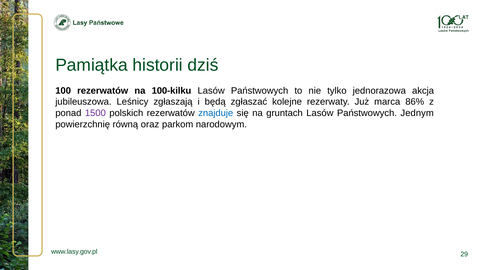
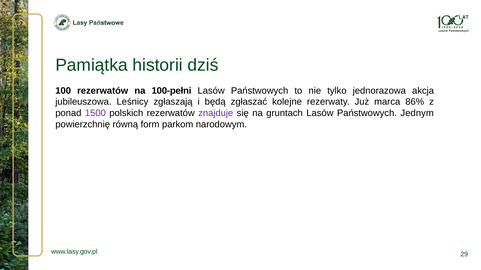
100-kilku: 100-kilku -> 100-pełni (172, 91)
znajduje colour: blue -> purple (216, 113)
oraz: oraz -> form (150, 125)
